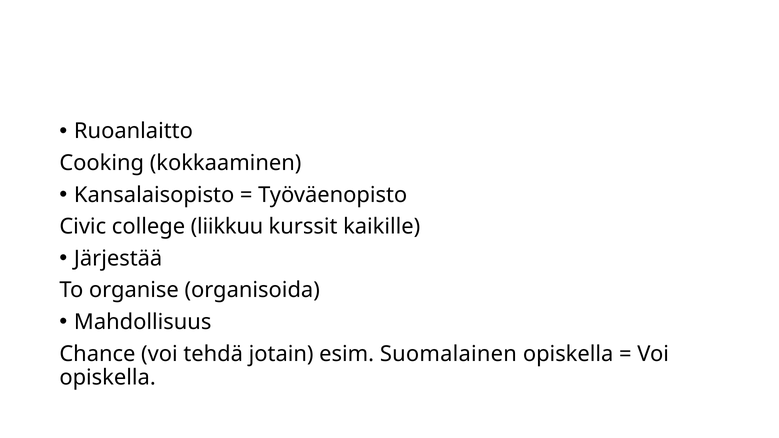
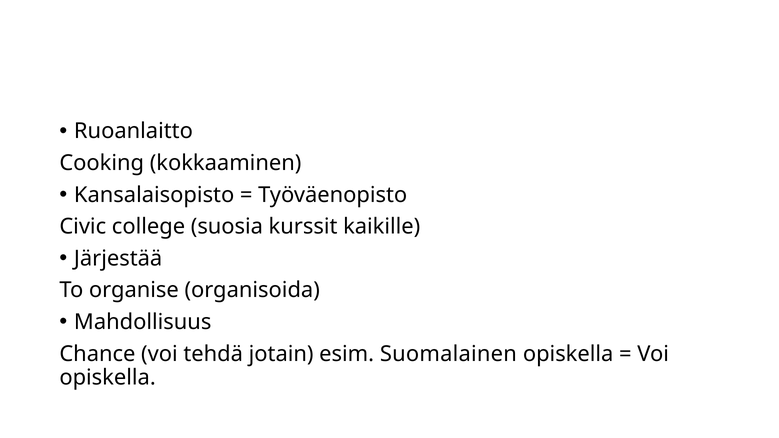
liikkuu: liikkuu -> suosia (227, 227)
